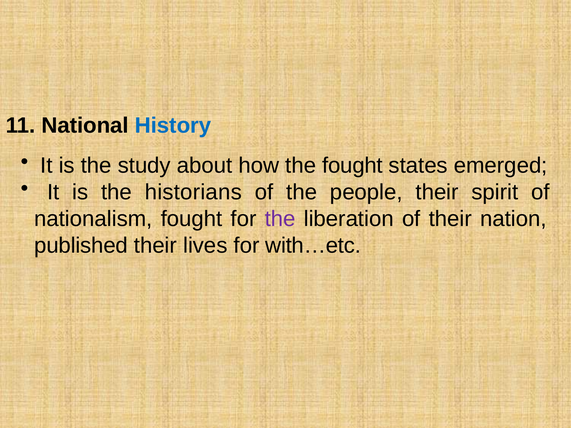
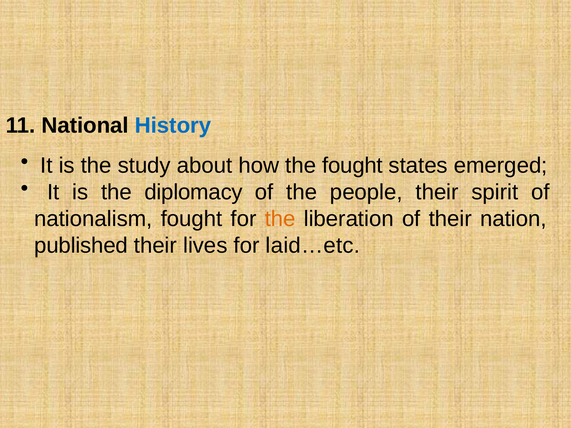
historians: historians -> diplomacy (194, 192)
the colour: purple -> orange (280, 219)
with…etc: with…etc -> laid…etc (313, 246)
